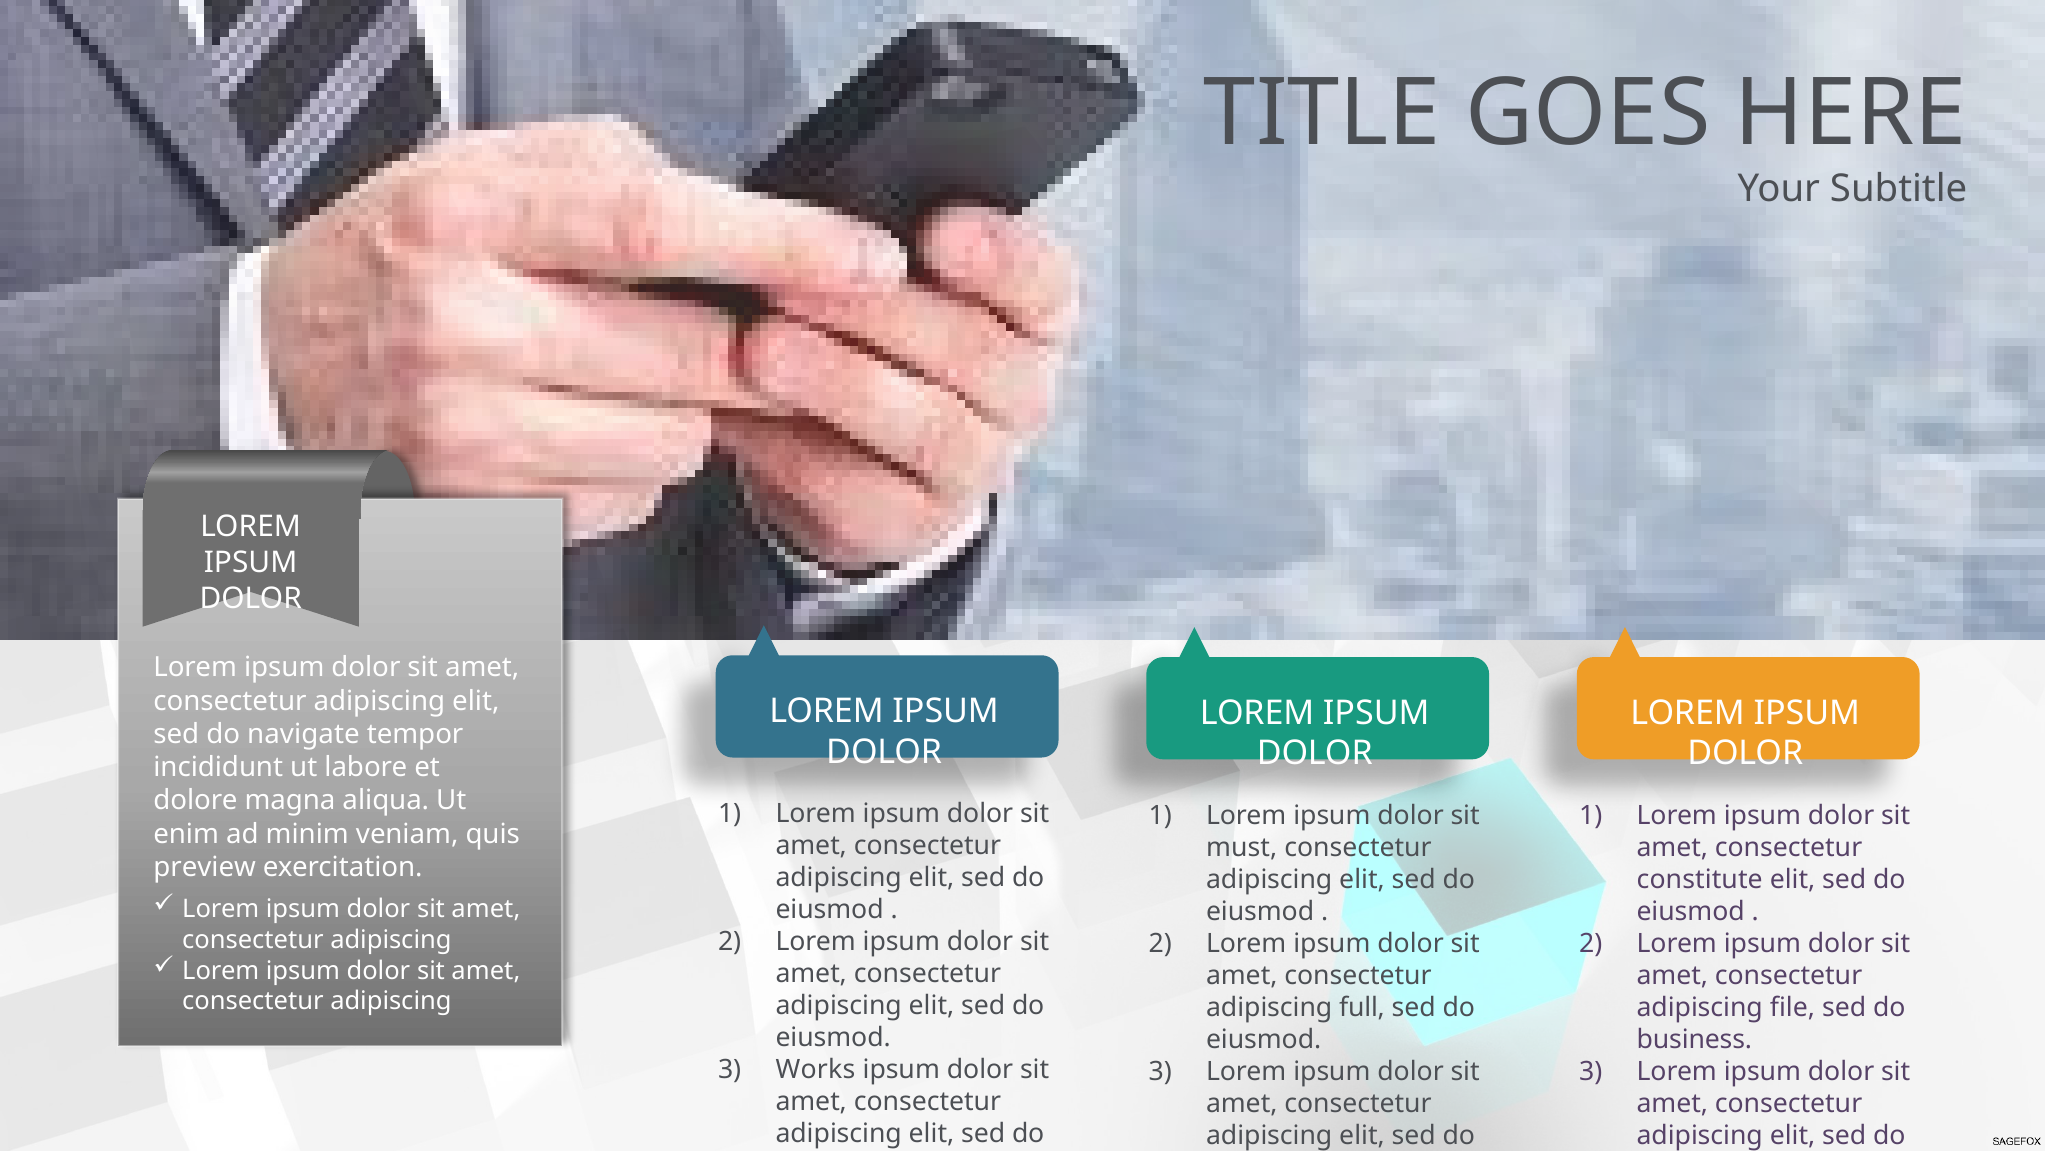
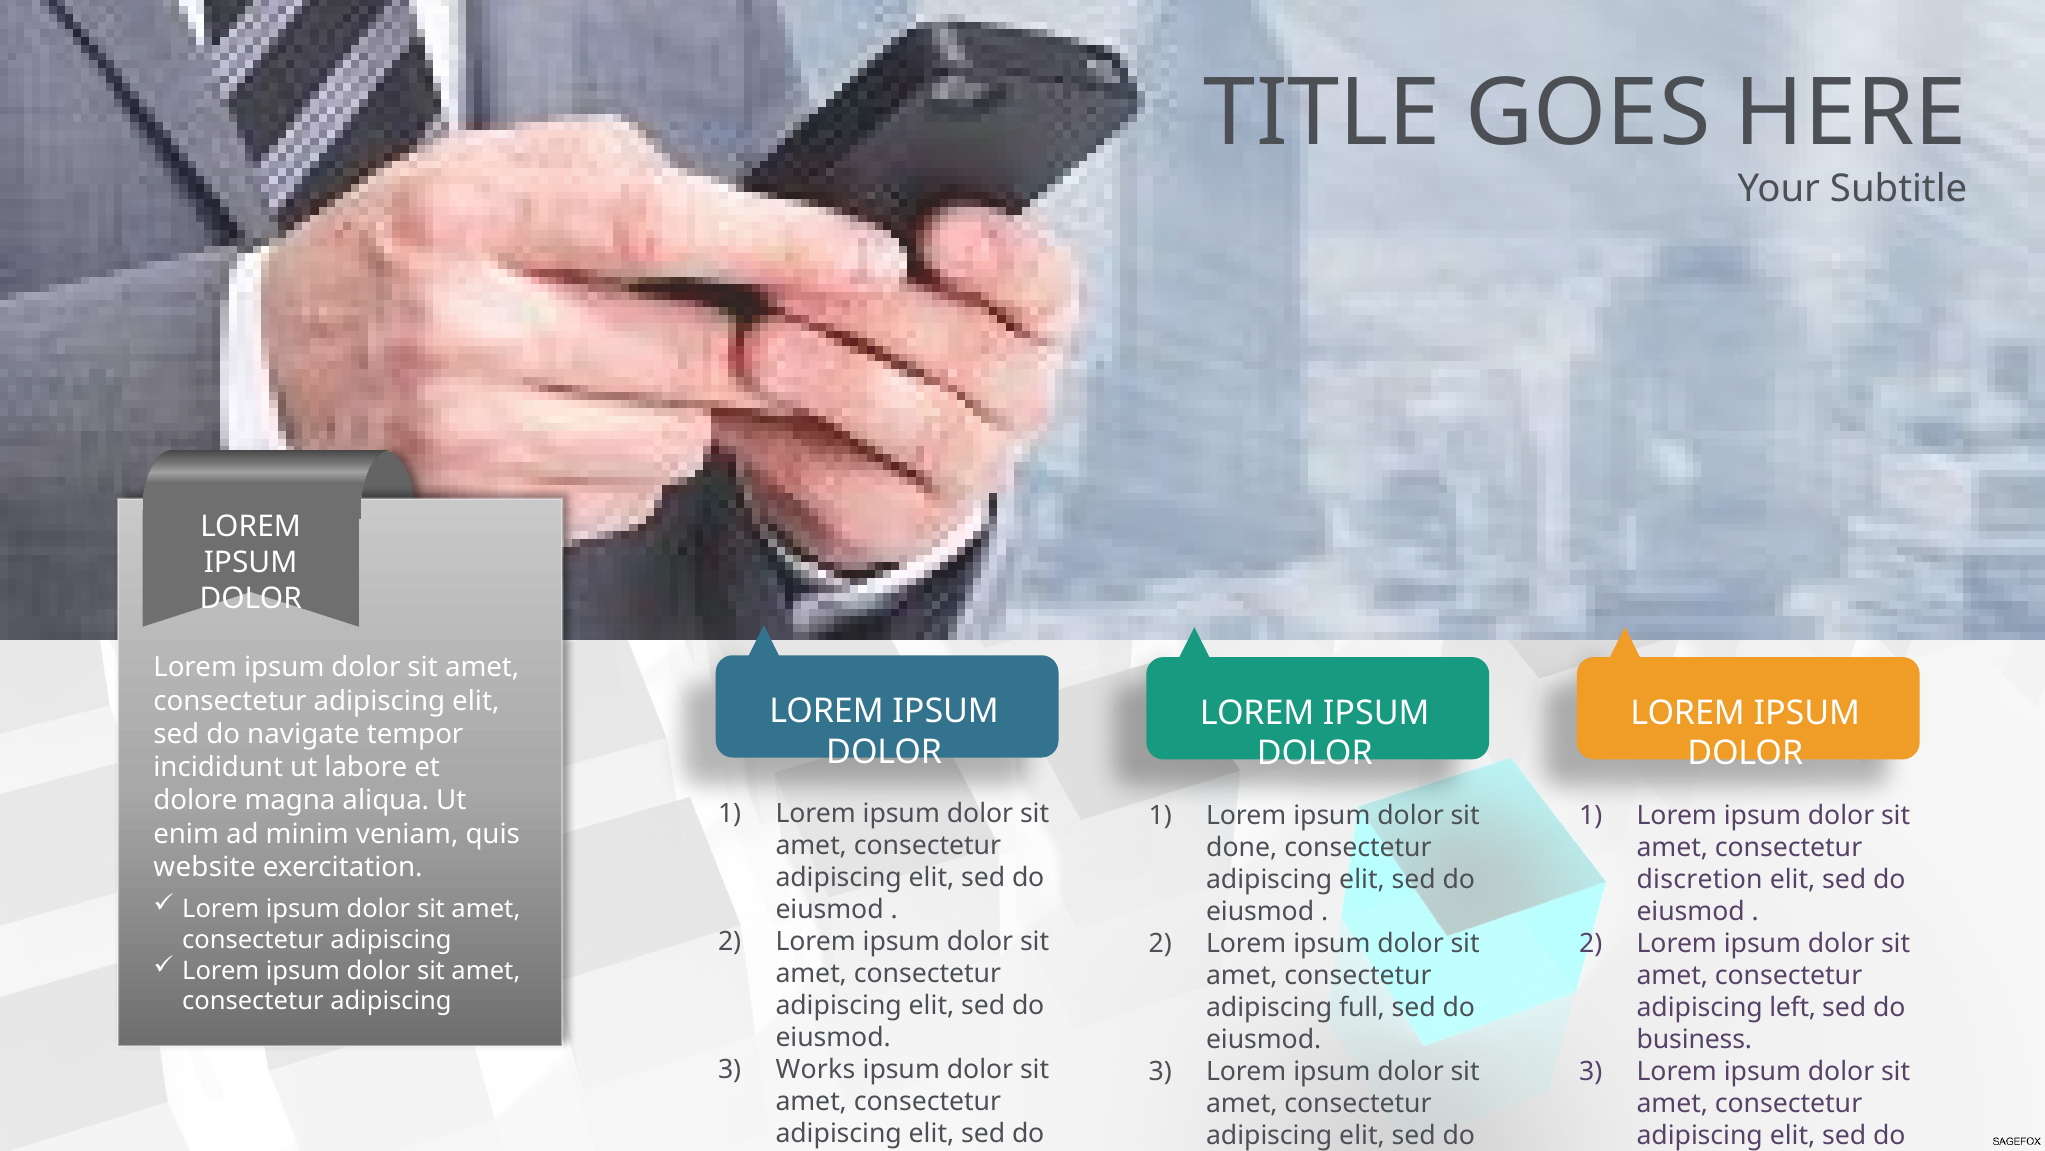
must: must -> done (1242, 847)
preview: preview -> website (205, 867)
constitute: constitute -> discretion (1700, 879)
file: file -> left (1793, 1007)
